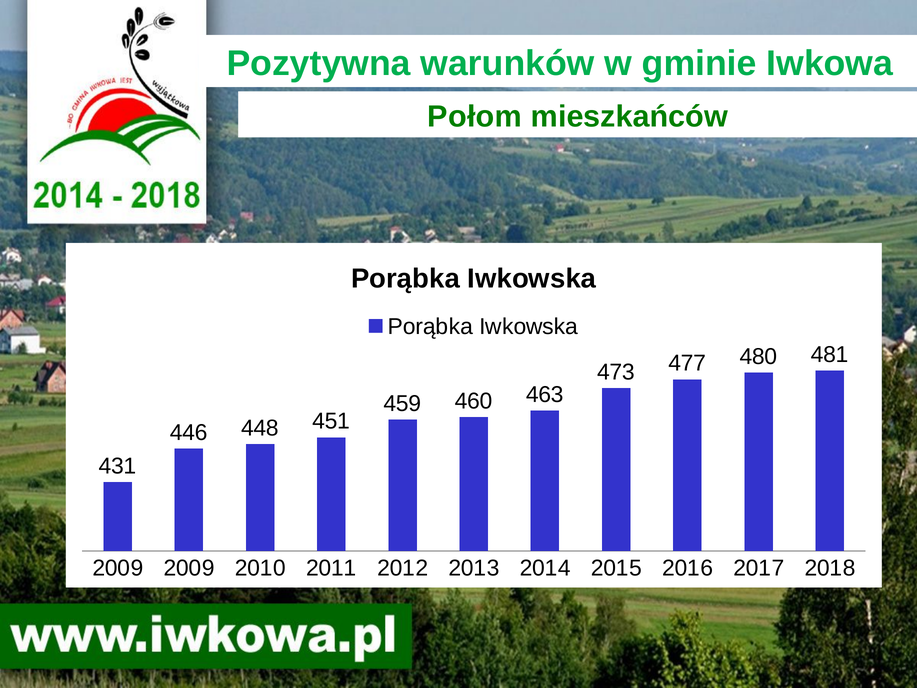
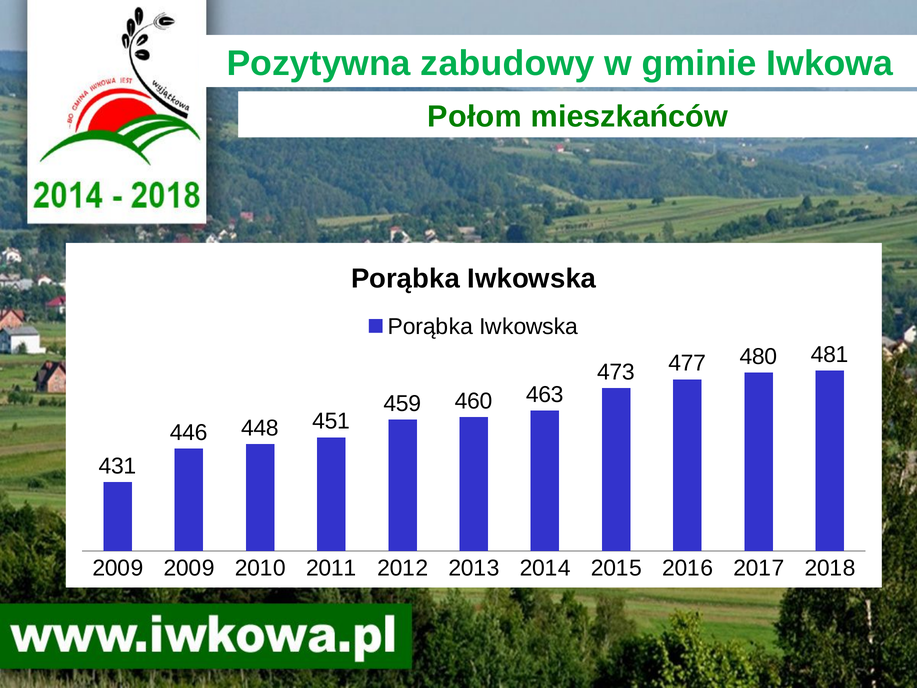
warunków: warunków -> zabudowy (507, 64)
